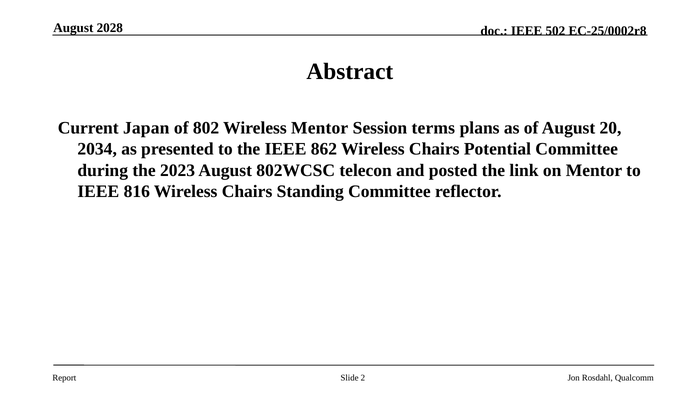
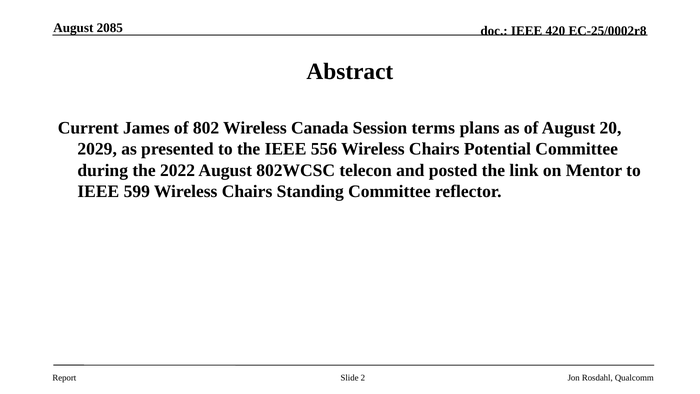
2028: 2028 -> 2085 (110, 28)
502: 502 -> 420 (555, 31)
Japan: Japan -> James (146, 128)
Wireless Mentor: Mentor -> Canada (320, 128)
2034: 2034 -> 2029 (97, 149)
862: 862 -> 556 (324, 149)
2023: 2023 -> 2022 (178, 170)
816: 816 -> 599 (137, 191)
